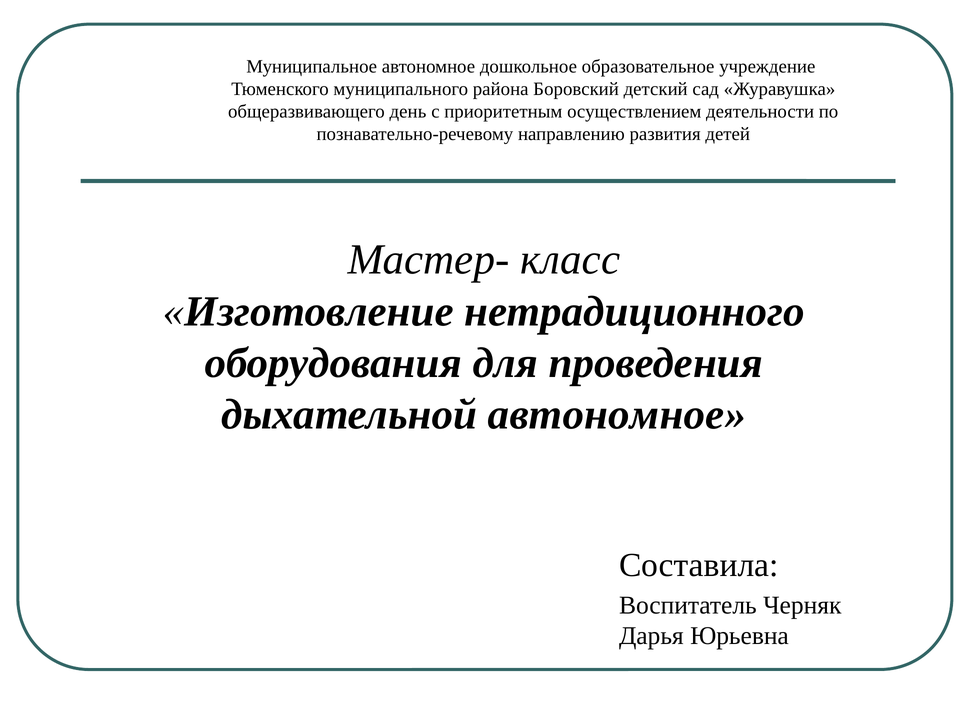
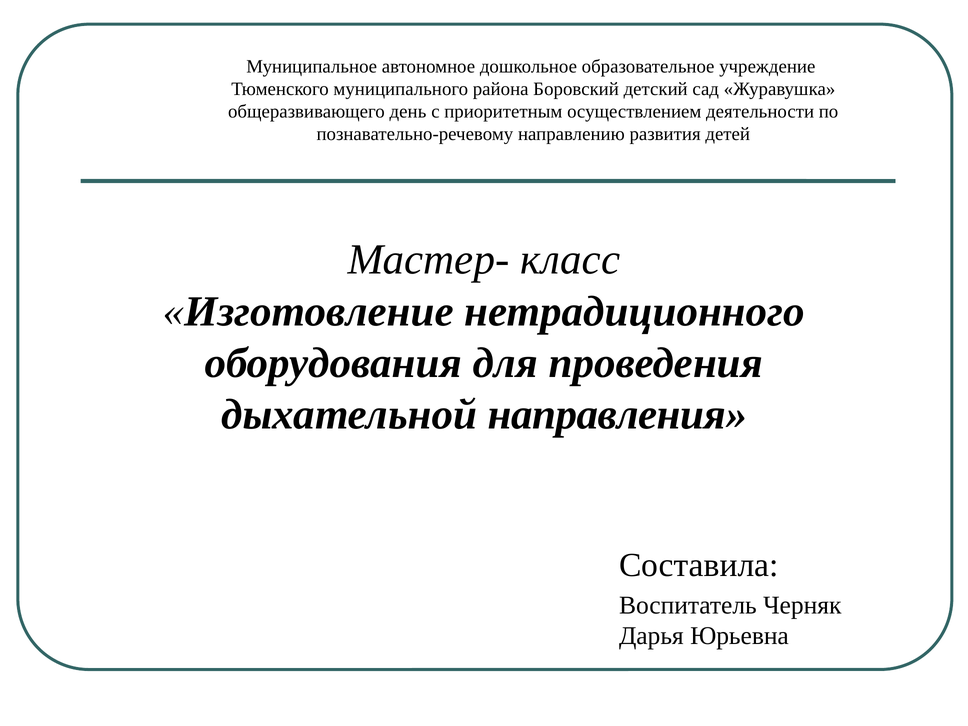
дыхательной автономное: автономное -> направления (617, 415)
